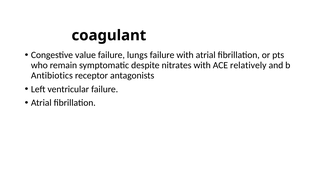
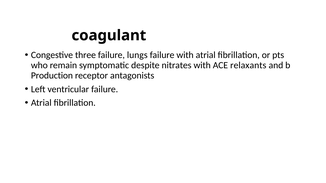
value: value -> three (85, 55)
relatively: relatively -> relaxants (248, 65)
Antibiotics: Antibiotics -> Production (52, 76)
